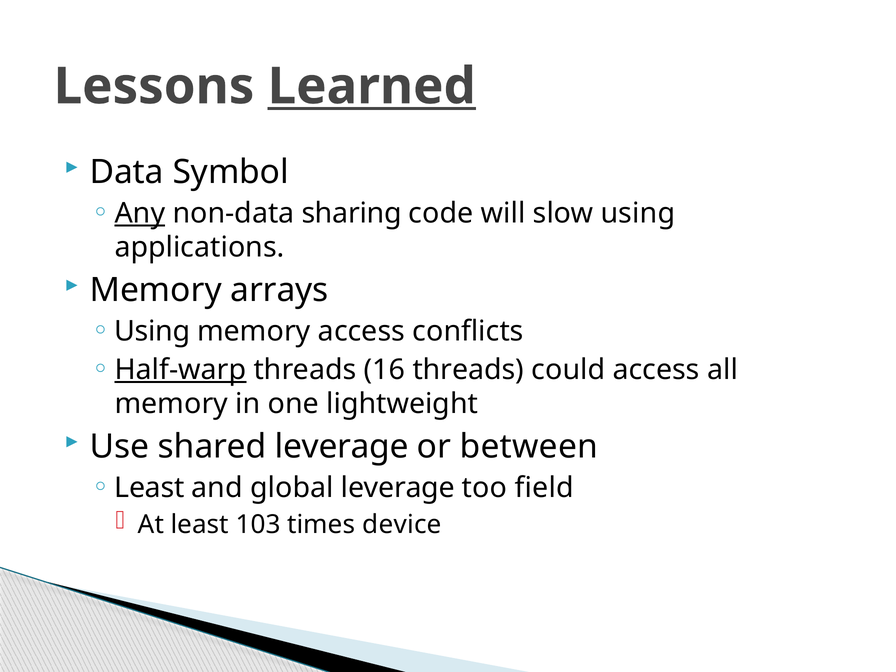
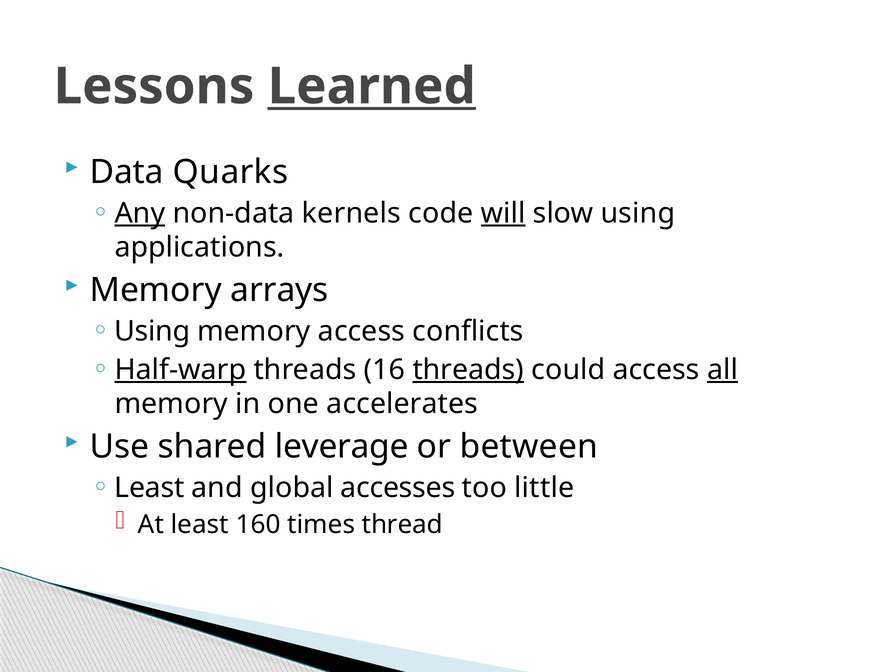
Symbol: Symbol -> Quarks (231, 172)
sharing: sharing -> kernels (351, 213)
will underline: none -> present (503, 213)
threads underline: none -> present (468, 370)
all underline: none -> present (723, 370)
lightweight: lightweight -> accelerates (402, 404)
global leverage: leverage -> accesses (398, 488)
field: field -> little (544, 488)
103: 103 -> 160 (258, 525)
device: device -> thread (402, 525)
